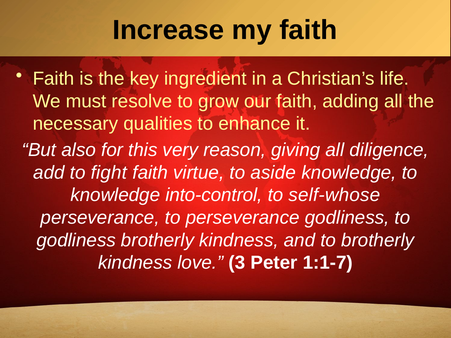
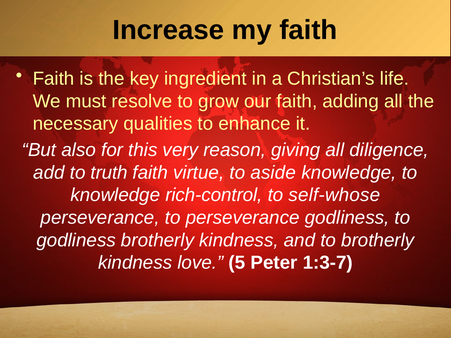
fight: fight -> truth (109, 173)
into-control: into-control -> rich-control (214, 195)
3: 3 -> 5 (237, 263)
1:1-7: 1:1-7 -> 1:3-7 (328, 263)
